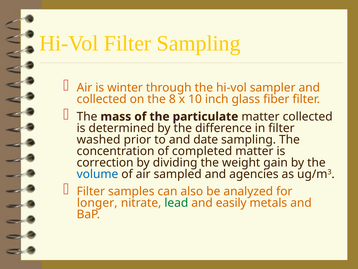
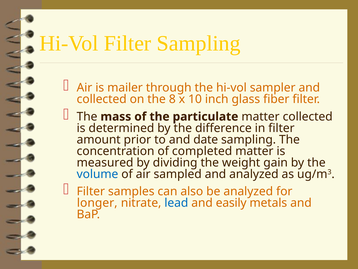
winter: winter -> mailer (125, 88)
washed: washed -> amount (99, 139)
correction: correction -> measured (105, 162)
and agencies: agencies -> analyzed (254, 174)
lead colour: green -> blue (176, 203)
